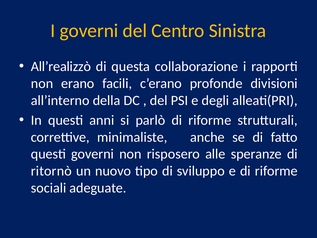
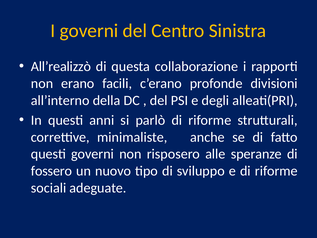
ritornò: ritornò -> fossero (51, 171)
